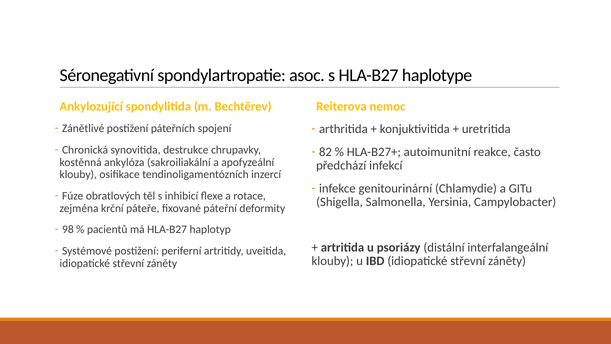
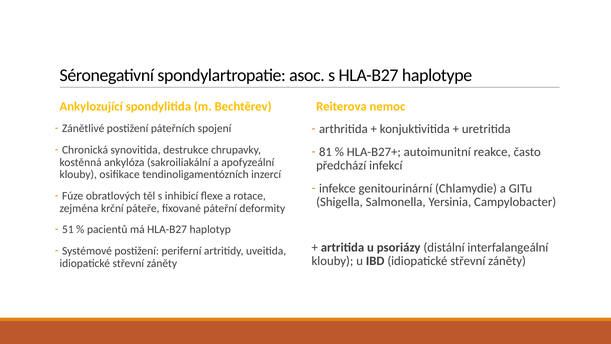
82: 82 -> 81 (325, 152)
98: 98 -> 51 (68, 229)
